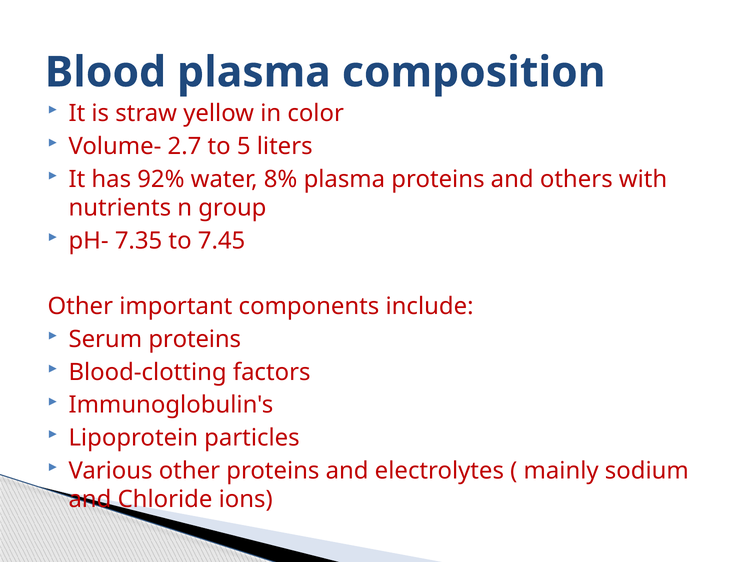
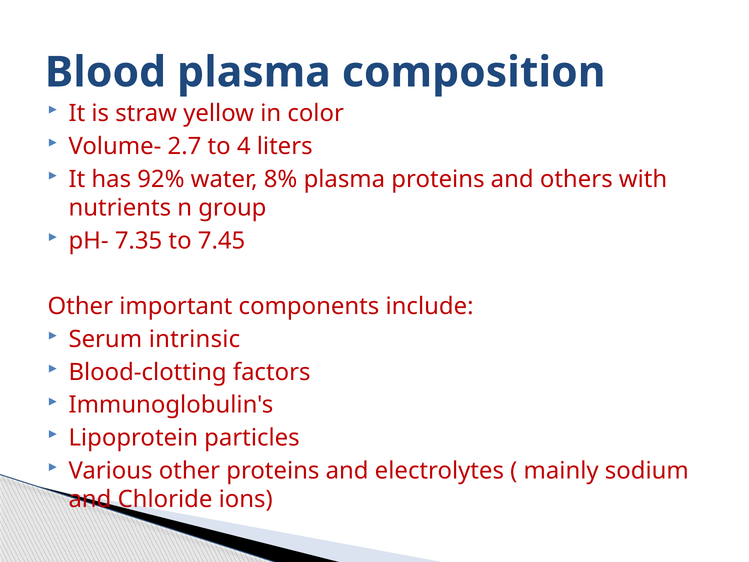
5: 5 -> 4 (244, 146)
Serum proteins: proteins -> intrinsic (195, 339)
